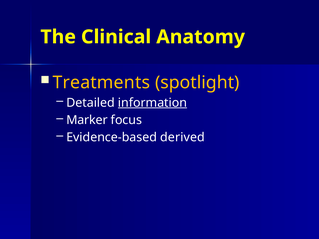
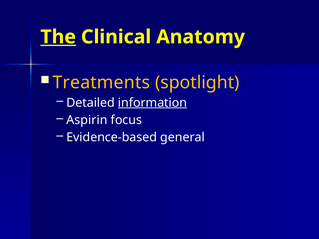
The underline: none -> present (58, 37)
Marker: Marker -> Aspirin (87, 120)
derived: derived -> general (182, 138)
